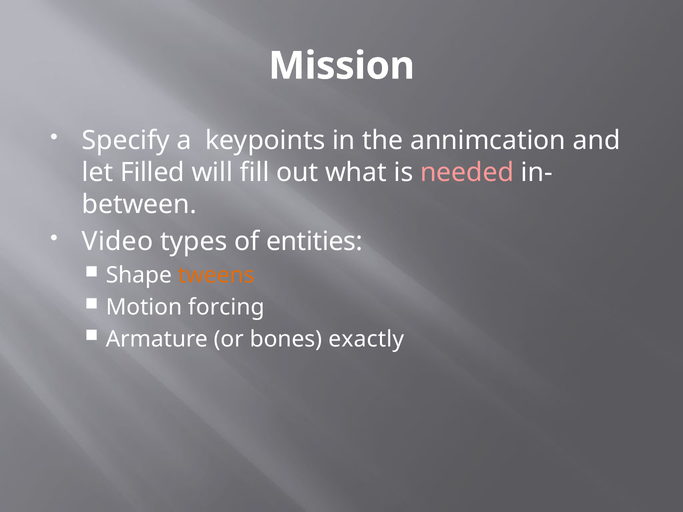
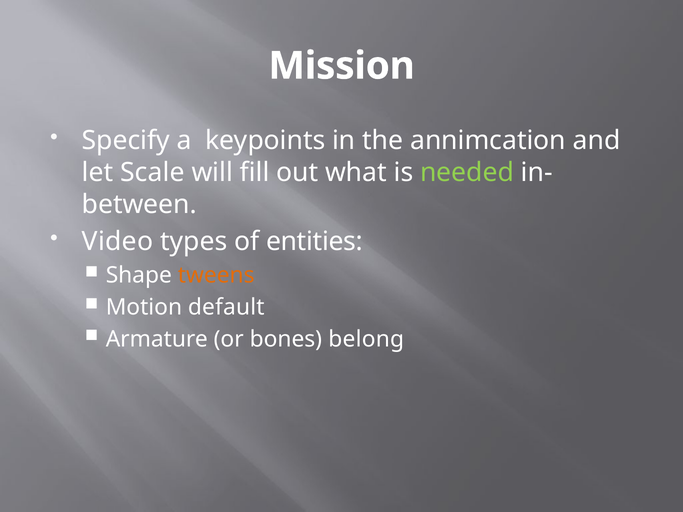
Filled: Filled -> Scale (152, 173)
needed colour: pink -> light green (467, 173)
forcing: forcing -> default (226, 307)
exactly: exactly -> belong (366, 339)
